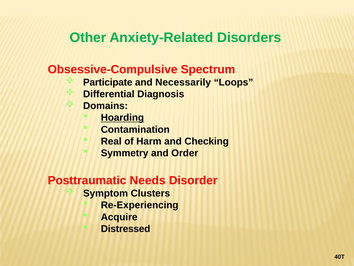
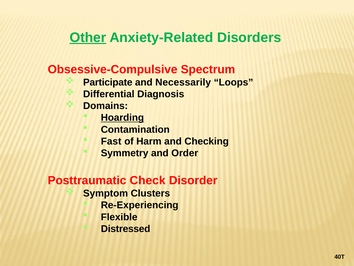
Other underline: none -> present (88, 38)
Real: Real -> Fast (111, 141)
Needs: Needs -> Check (148, 180)
Acquire: Acquire -> Flexible (119, 217)
